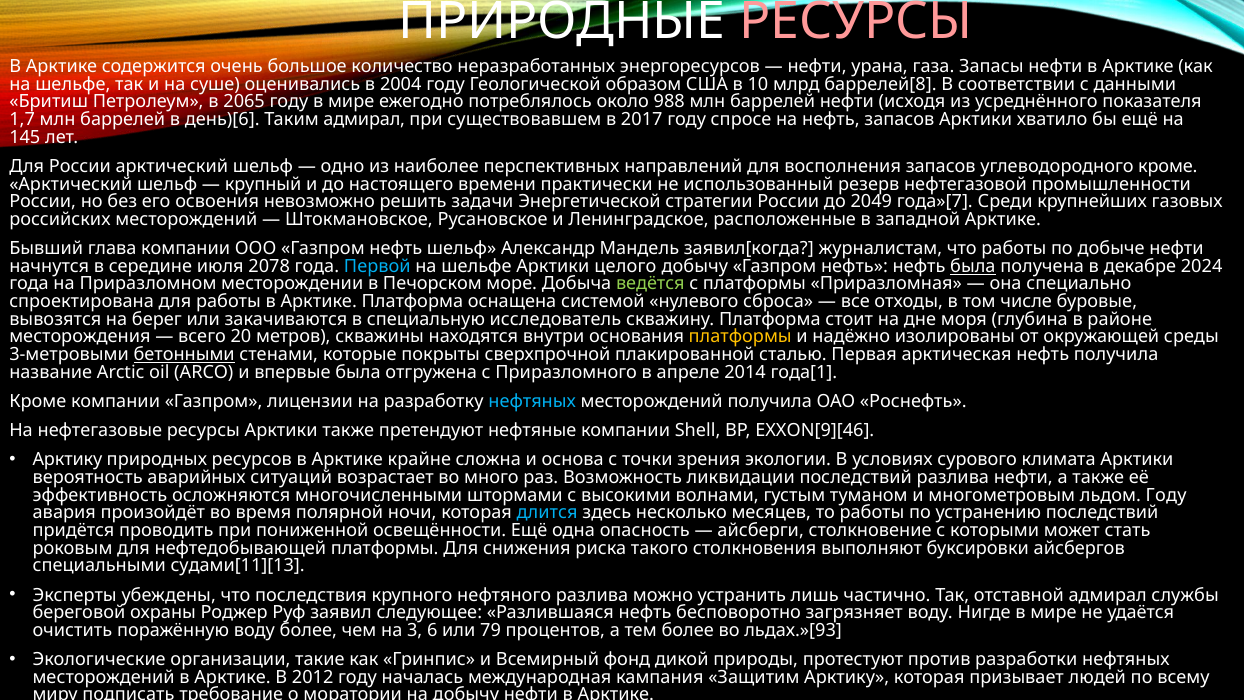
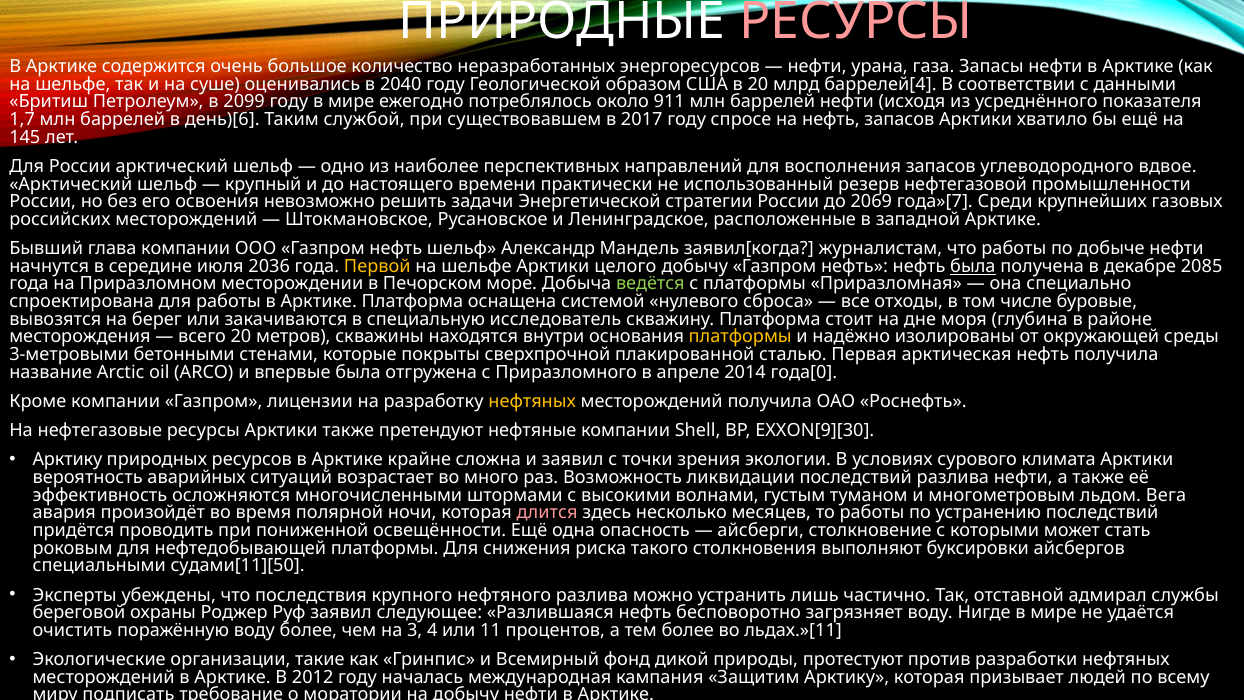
2004: 2004 -> 2040 (401, 84)
в 10: 10 -> 20 (758, 84)
баррелей[8: баррелей[8 -> баррелей[4 (880, 84)
2065: 2065 -> 2099 (244, 102)
988: 988 -> 911 (669, 102)
Таким адмирал: адмирал -> службой (364, 119)
углеводородного кроме: кроме -> вдвое (1168, 166)
2049: 2049 -> 2069 (871, 202)
2078: 2078 -> 2036 (269, 266)
Первой colour: light blue -> yellow (377, 266)
2024: 2024 -> 2085 (1202, 266)
бетонными underline: present -> none (184, 354)
года[1: года[1 -> года[0 (804, 372)
нефтяных colour: light blue -> yellow (532, 401)
EXXON[9][46: EXXON[9][46 -> EXXON[9][30 (815, 431)
и основа: основа -> заявил (573, 460)
льдом Году: Году -> Вега (1166, 495)
длится colour: light blue -> pink (547, 513)
судами[11][13: судами[11][13 -> судами[11][50 (238, 566)
6: 6 -> 4 (432, 630)
79: 79 -> 11 (491, 630)
льдах.»[93: льдах.»[93 -> льдах.»[11 (793, 630)
